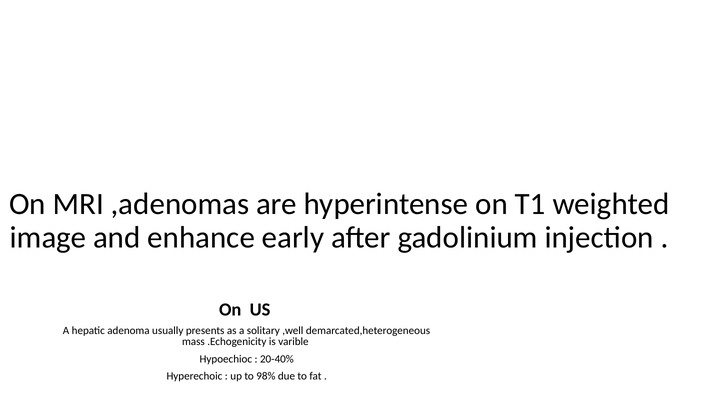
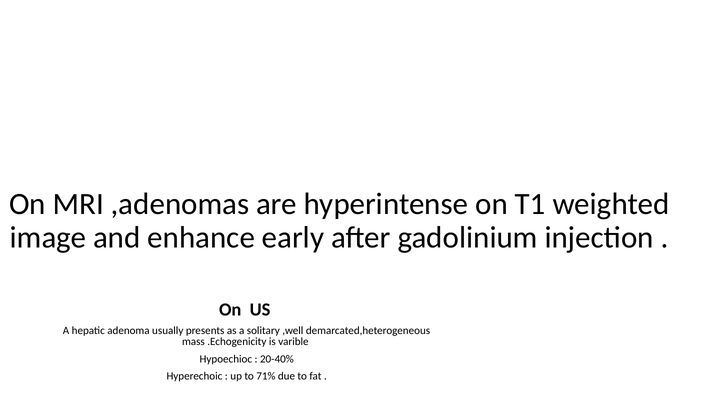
98%: 98% -> 71% (266, 376)
